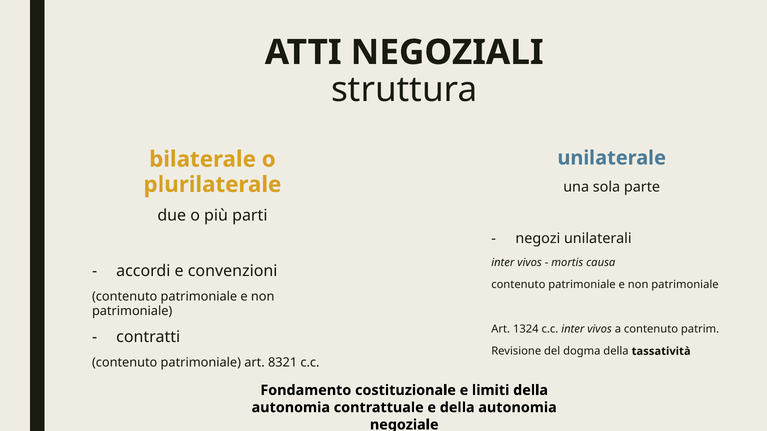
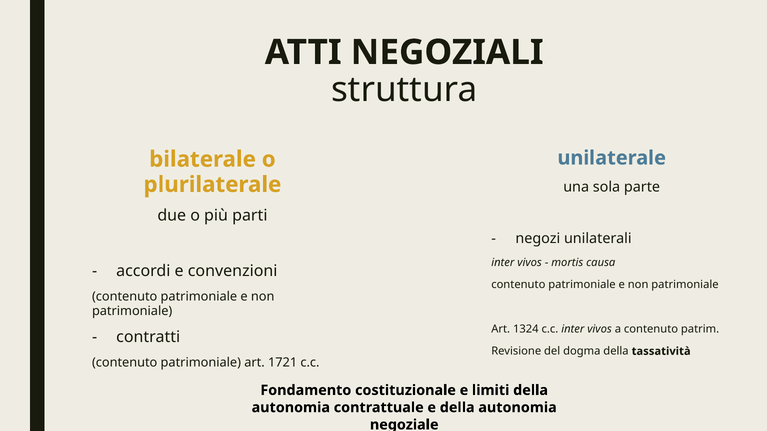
8321: 8321 -> 1721 (283, 363)
